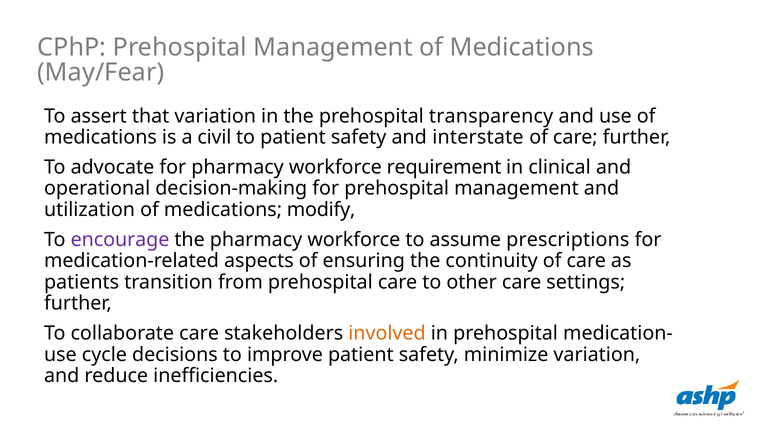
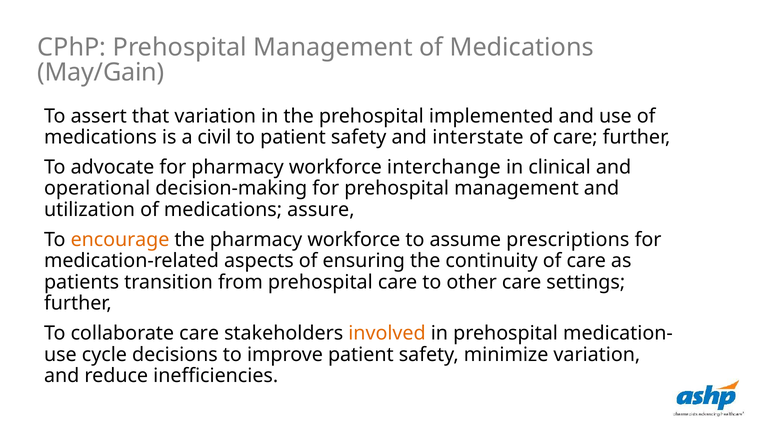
May/Fear: May/Fear -> May/Gain (101, 72)
transparency: transparency -> implemented (491, 116)
requirement: requirement -> interchange (444, 167)
modify: modify -> assure (321, 210)
encourage colour: purple -> orange (120, 239)
